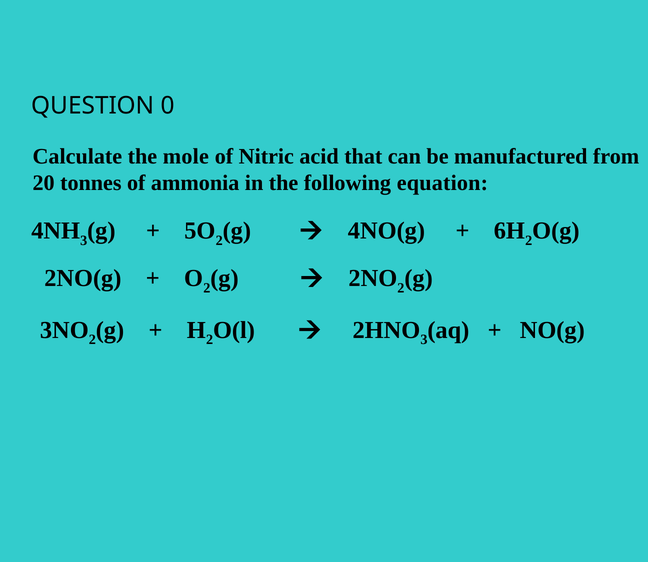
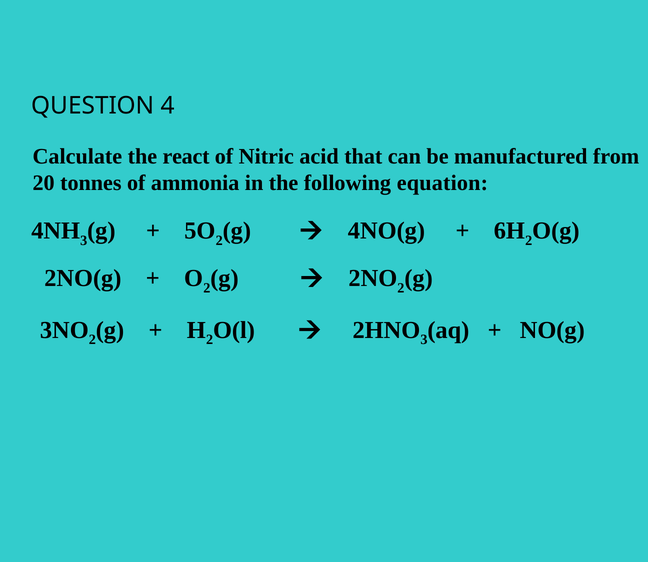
0: 0 -> 4 (168, 105)
mole: mole -> react (186, 156)
